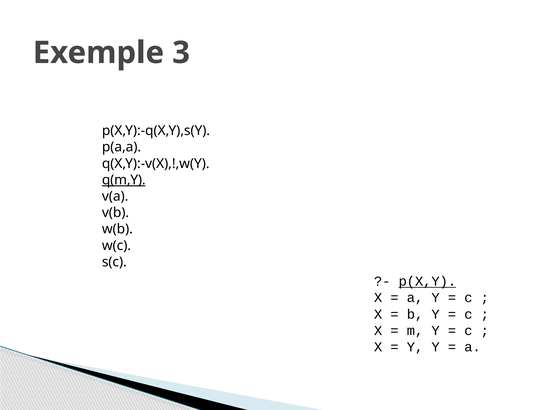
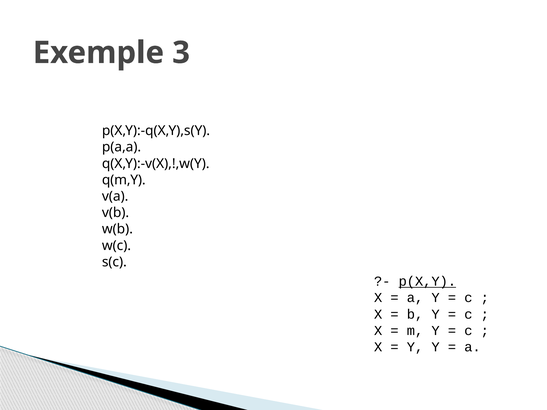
q(m,Y underline: present -> none (124, 180)
